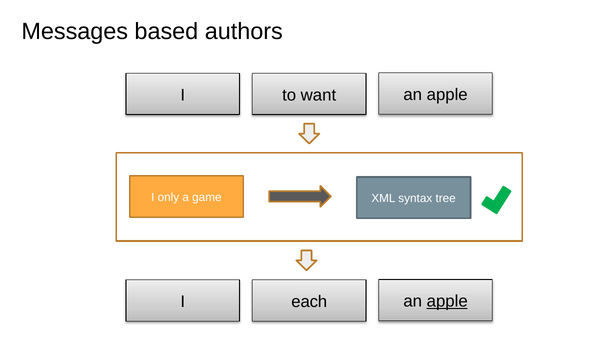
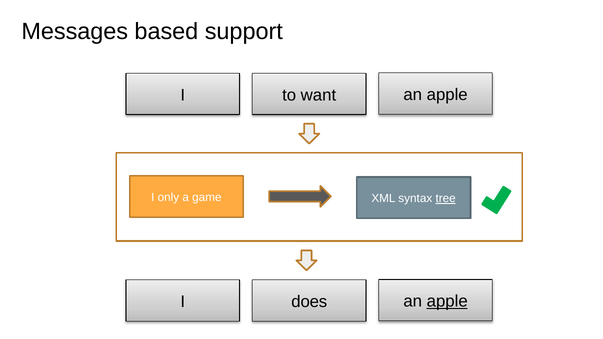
authors: authors -> support (244, 31)
tree underline: none -> present (446, 199)
each: each -> does (309, 302)
